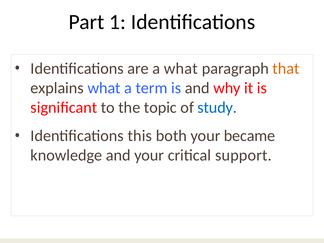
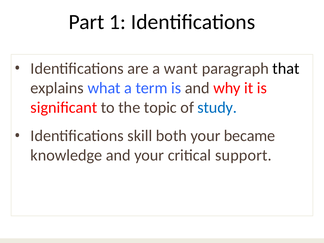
a what: what -> want (181, 69)
that colour: orange -> black (286, 69)
this: this -> skill (140, 136)
